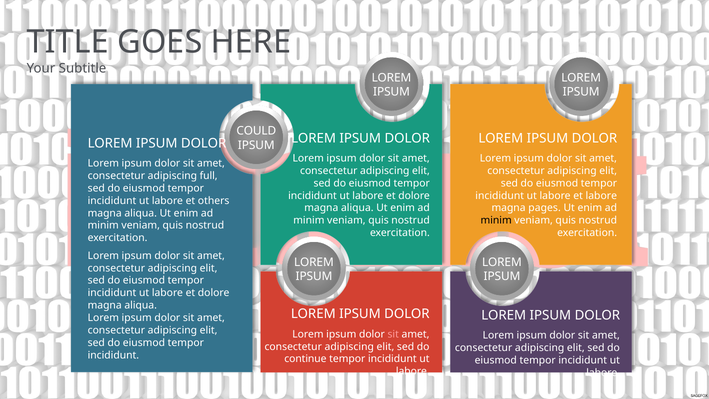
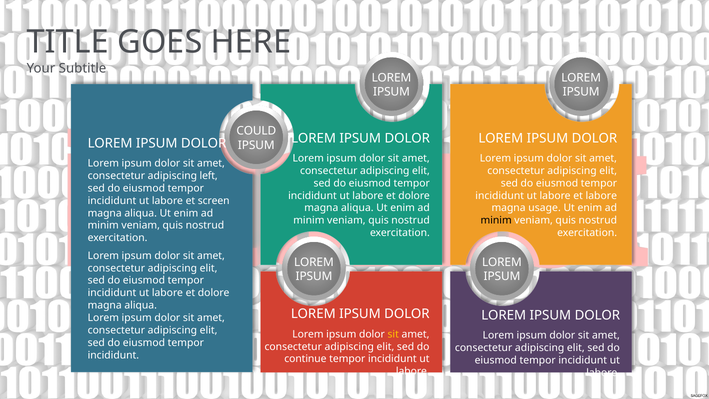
full: full -> left (209, 176)
others: others -> screen (214, 201)
pages: pages -> usage (545, 208)
sit colour: pink -> yellow (393, 334)
